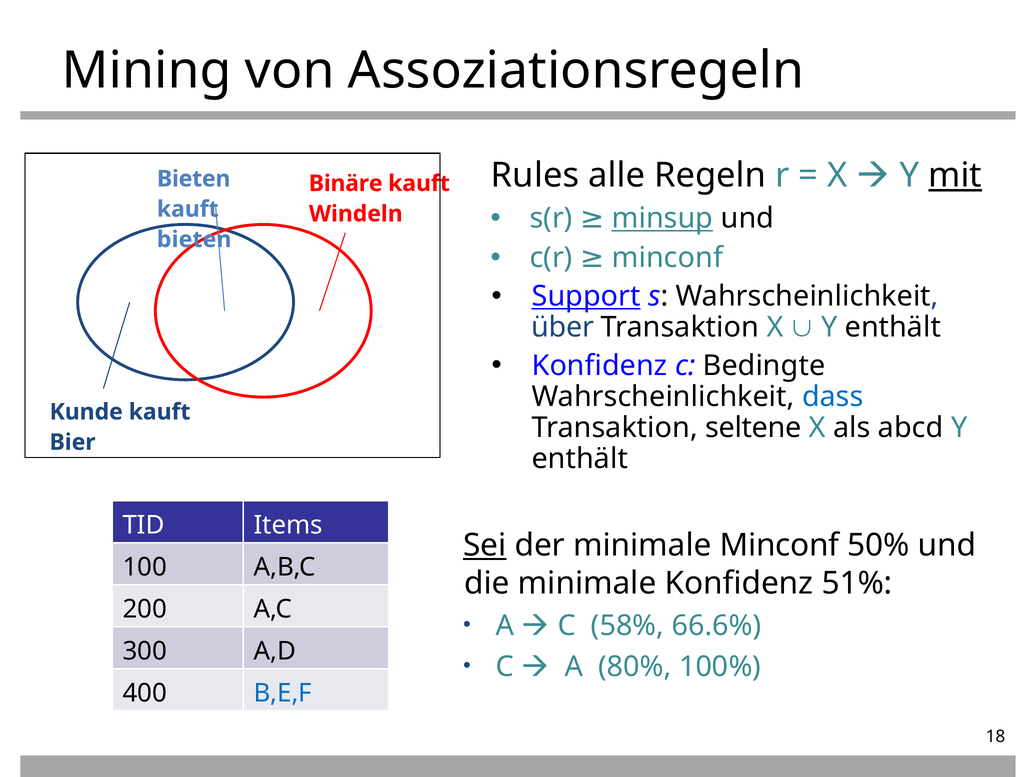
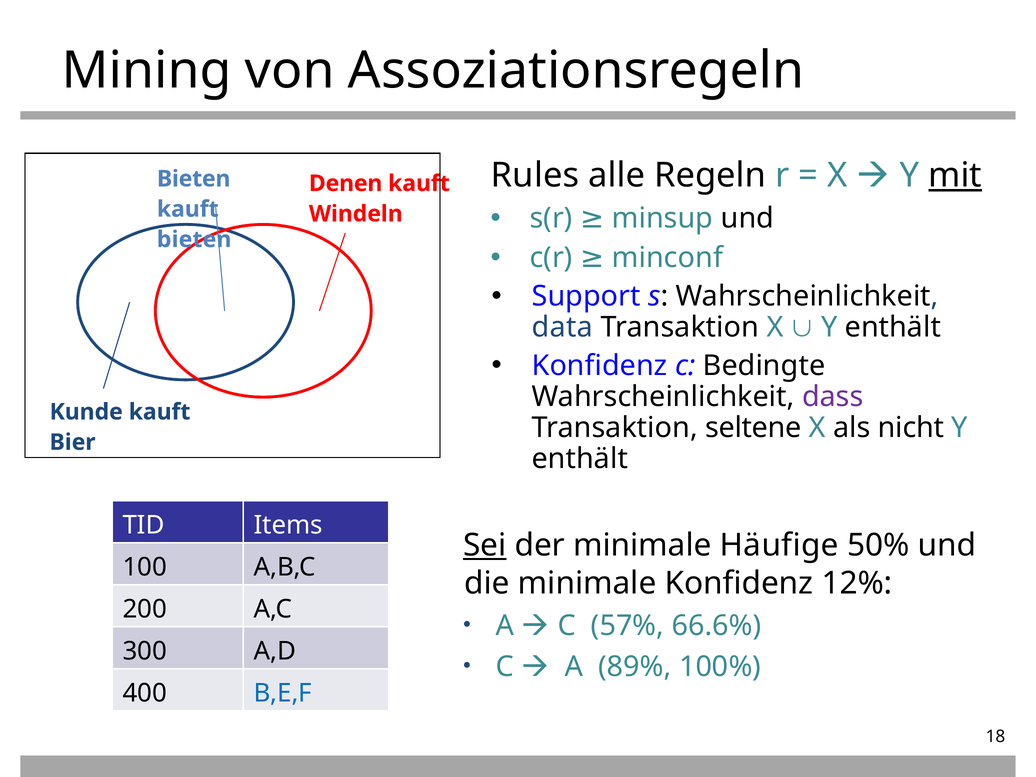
Binäre: Binäre -> Denen (346, 183)
minsup underline: present -> none (662, 218)
Support underline: present -> none (586, 296)
über: über -> data (562, 327)
dass colour: blue -> purple (833, 397)
abcd: abcd -> nicht (911, 428)
minimale Minconf: Minconf -> Häufige (779, 545)
51%: 51% -> 12% (857, 583)
58%: 58% -> 57% (628, 626)
80%: 80% -> 89% (635, 667)
